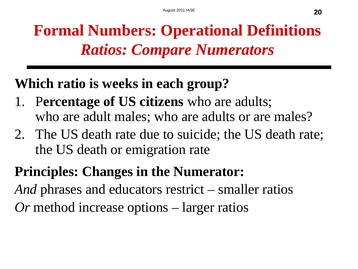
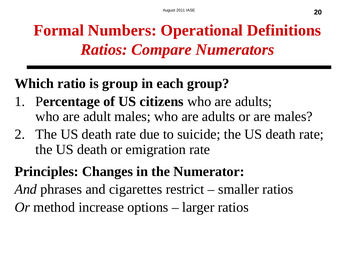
is weeks: weeks -> group (120, 83)
educators: educators -> cigarettes (136, 189)
